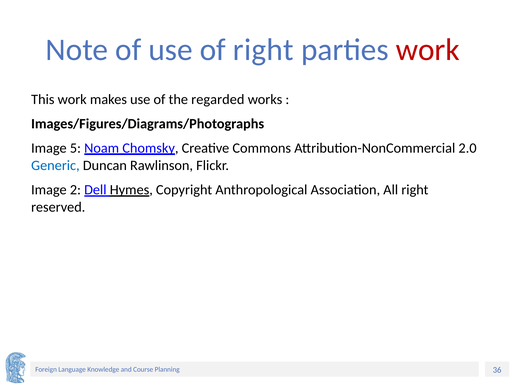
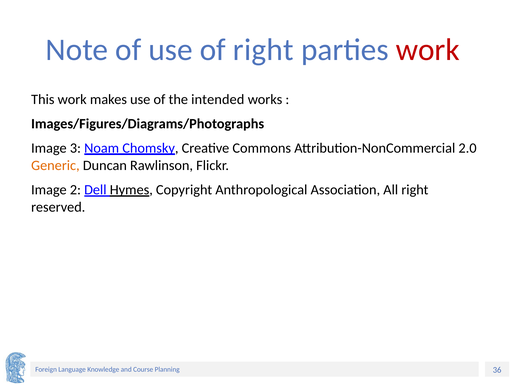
regarded: regarded -> intended (218, 99)
5: 5 -> 3 (75, 148)
Generic colour: blue -> orange (55, 165)
